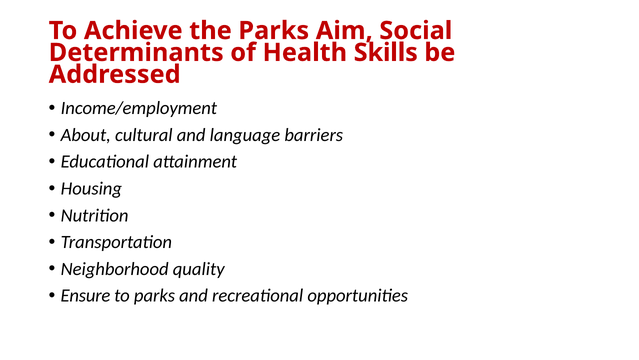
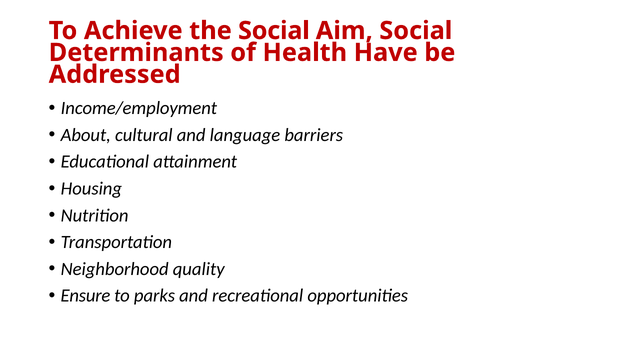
the Parks: Parks -> Social (274, 31)
Skills: Skills -> Have (386, 52)
